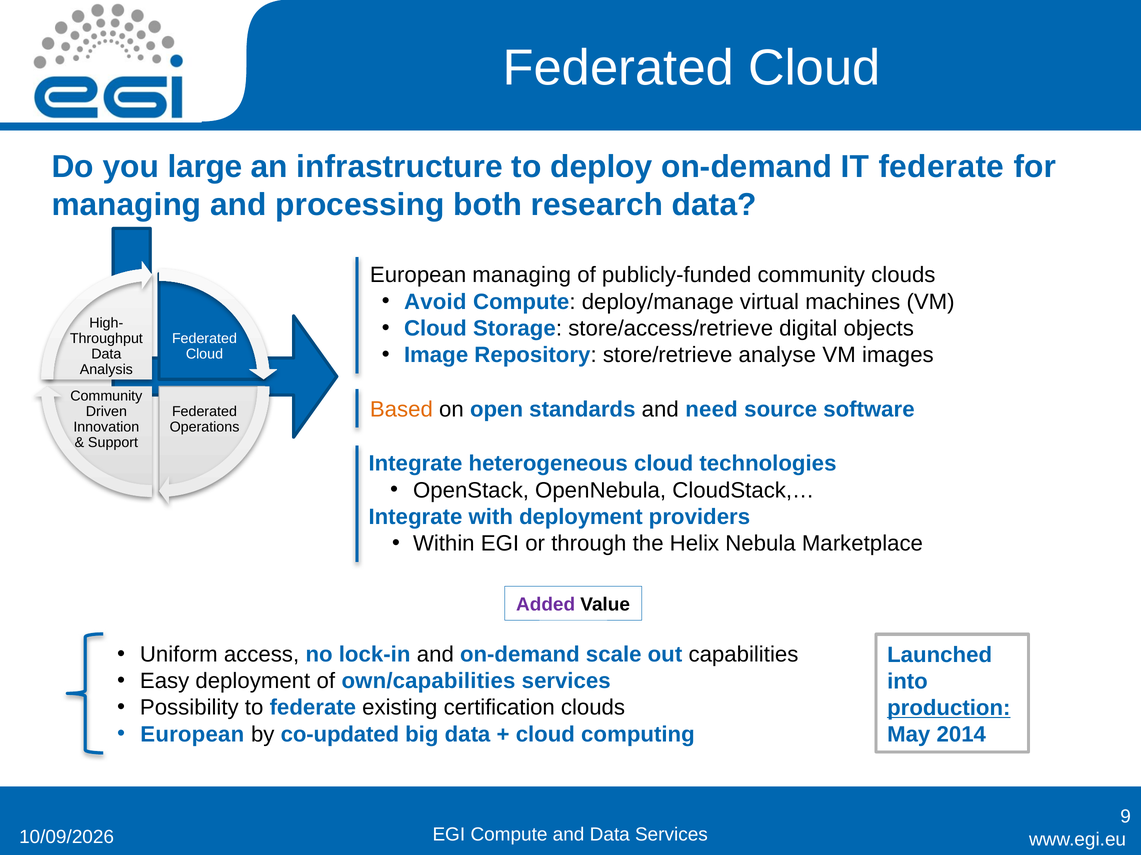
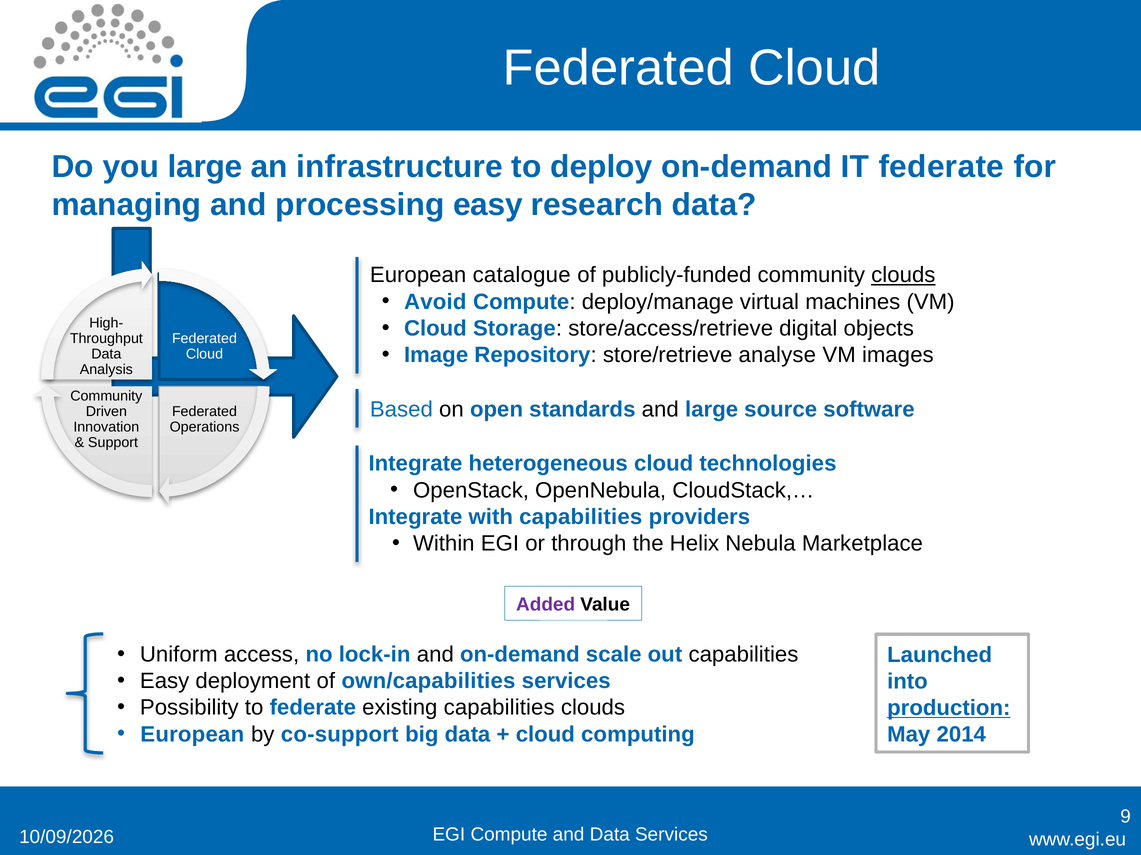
processing both: both -> easy (488, 205)
European managing: managing -> catalogue (522, 275)
clouds underline: none -> present (903, 275)
Based colour: orange -> blue (401, 410)
and need: need -> large (712, 410)
with deployment: deployment -> capabilities (581, 517)
existing certification: certification -> capabilities (499, 708)
co-updated: co-updated -> co-support (340, 735)
